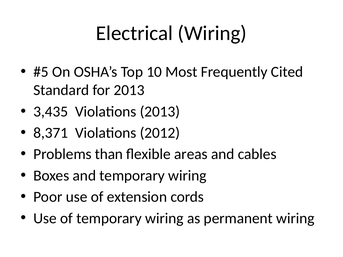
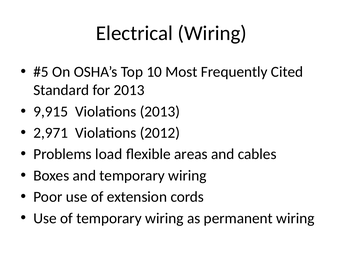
3,435: 3,435 -> 9,915 (51, 112)
8,371: 8,371 -> 2,971 (51, 133)
than: than -> load (109, 154)
